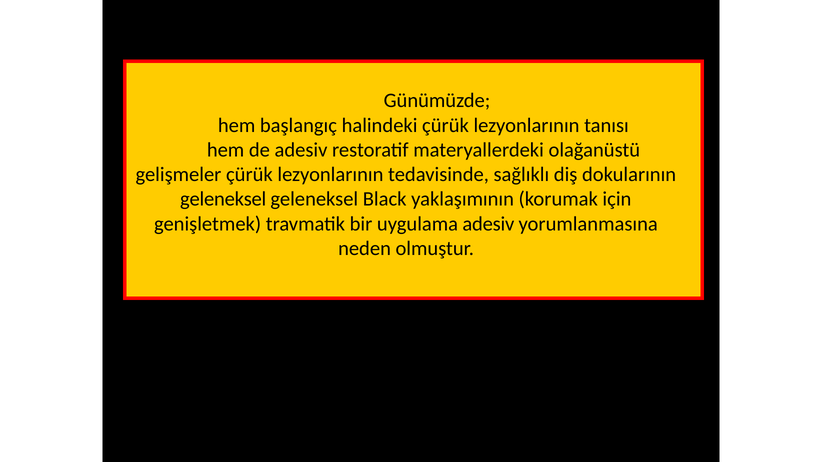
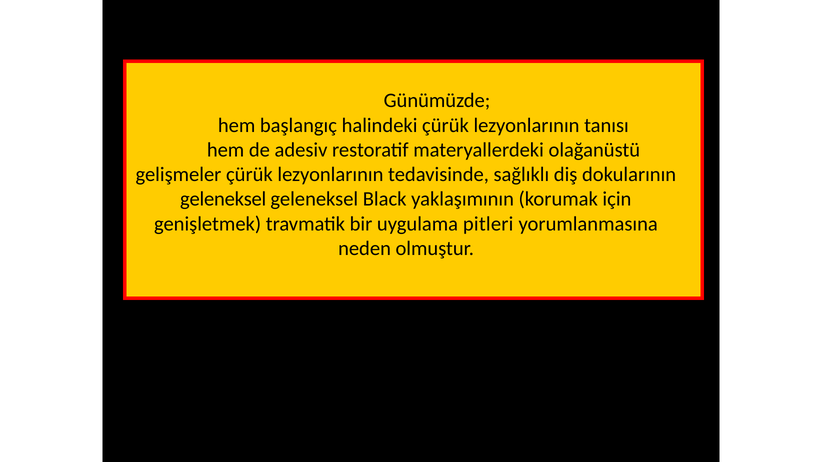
uygulama adesiv: adesiv -> pitleri (488, 224)
